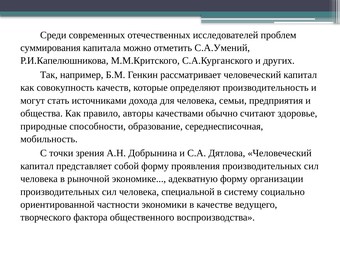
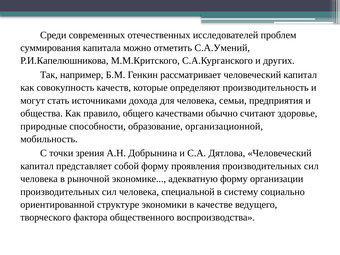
авторы: авторы -> общего (138, 113)
середнесписочная: середнесписочная -> организационной (224, 126)
частности: частности -> структуре (118, 205)
